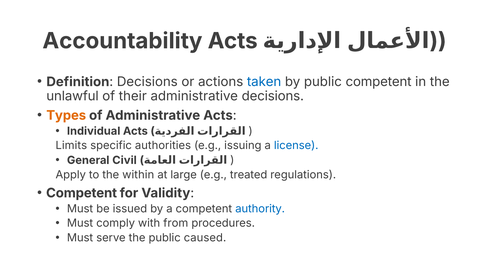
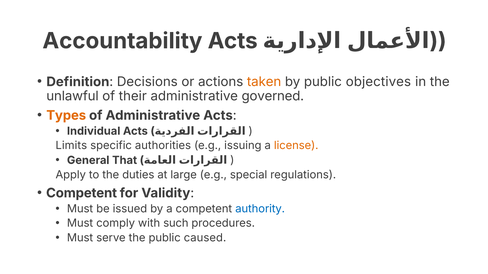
taken colour: blue -> orange (264, 82)
public competent: competent -> objectives (378, 82)
administrative decisions: decisions -> governed (273, 96)
license colour: blue -> orange (296, 146)
Civil: Civil -> That (125, 161)
within: within -> duties (138, 175)
treated: treated -> special (249, 175)
from: from -> such (176, 224)
